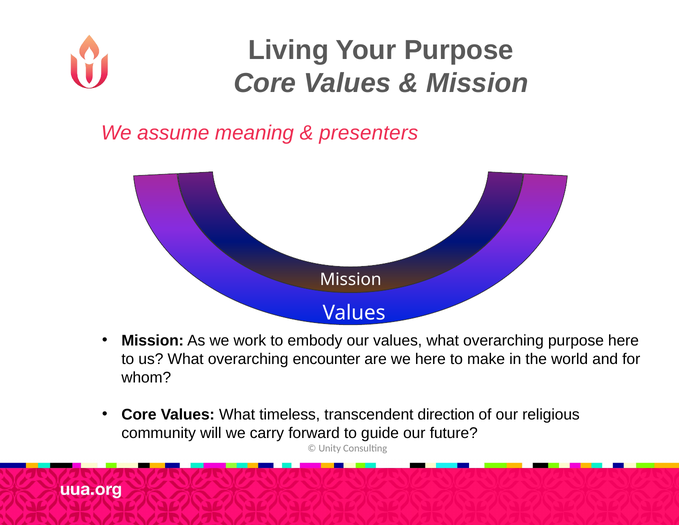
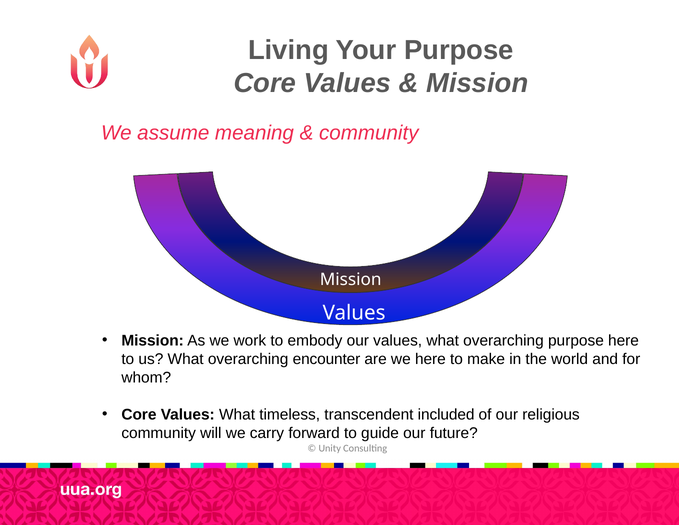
presenters: presenters -> community (369, 133)
direction: direction -> included (446, 414)
